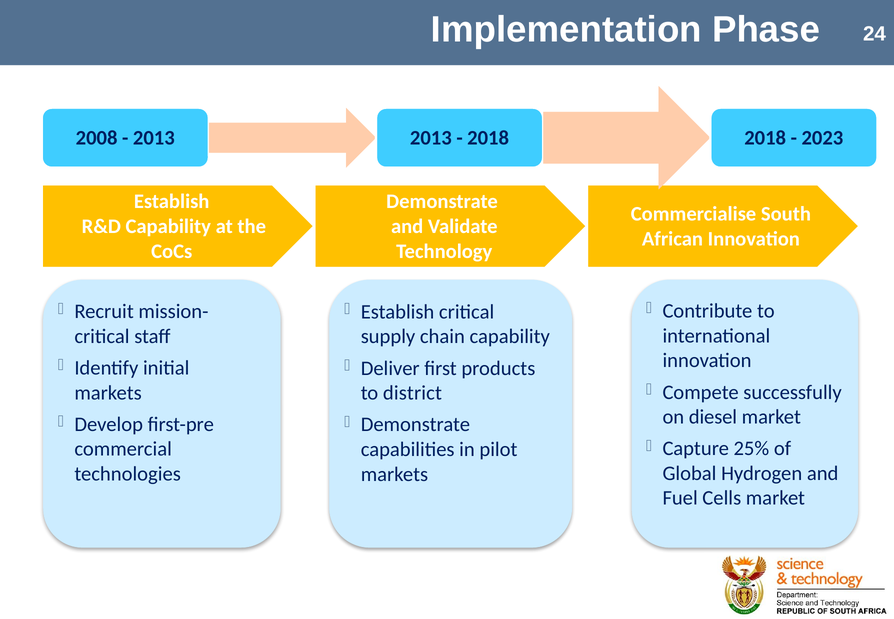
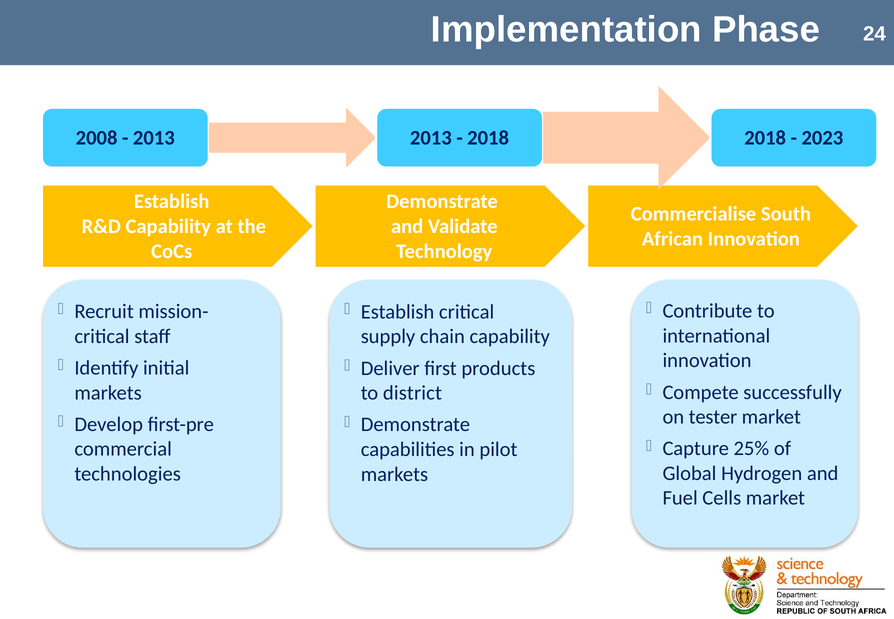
diesel: diesel -> tester (713, 417)
